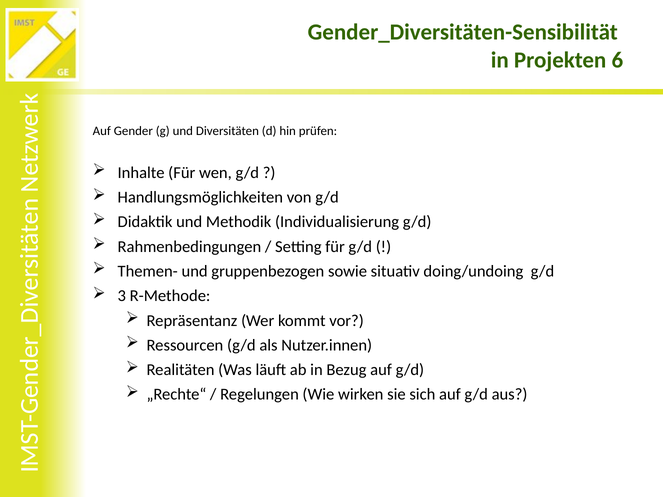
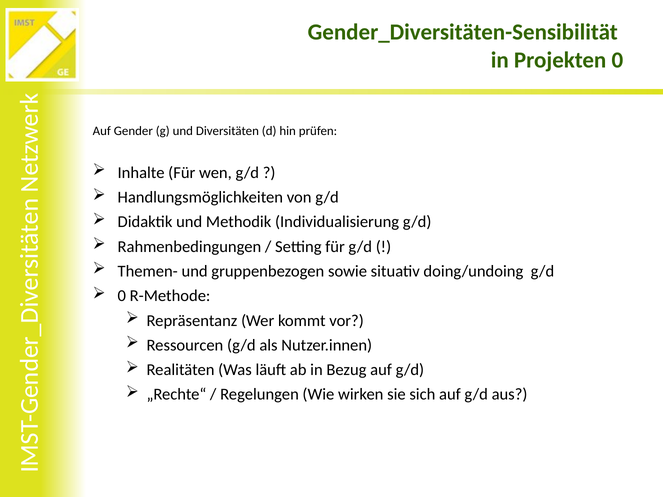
Projekten 6: 6 -> 0 (617, 60)
3: 3 -> 0 (122, 296)
